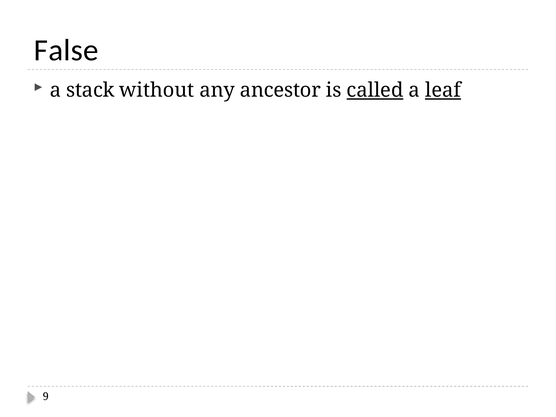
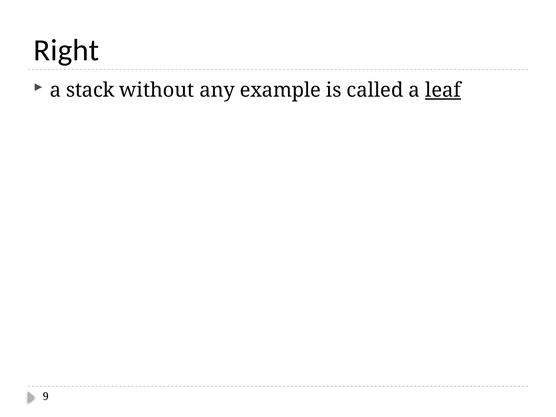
False: False -> Right (66, 50)
ancestor: ancestor -> example (280, 90)
called underline: present -> none (375, 90)
